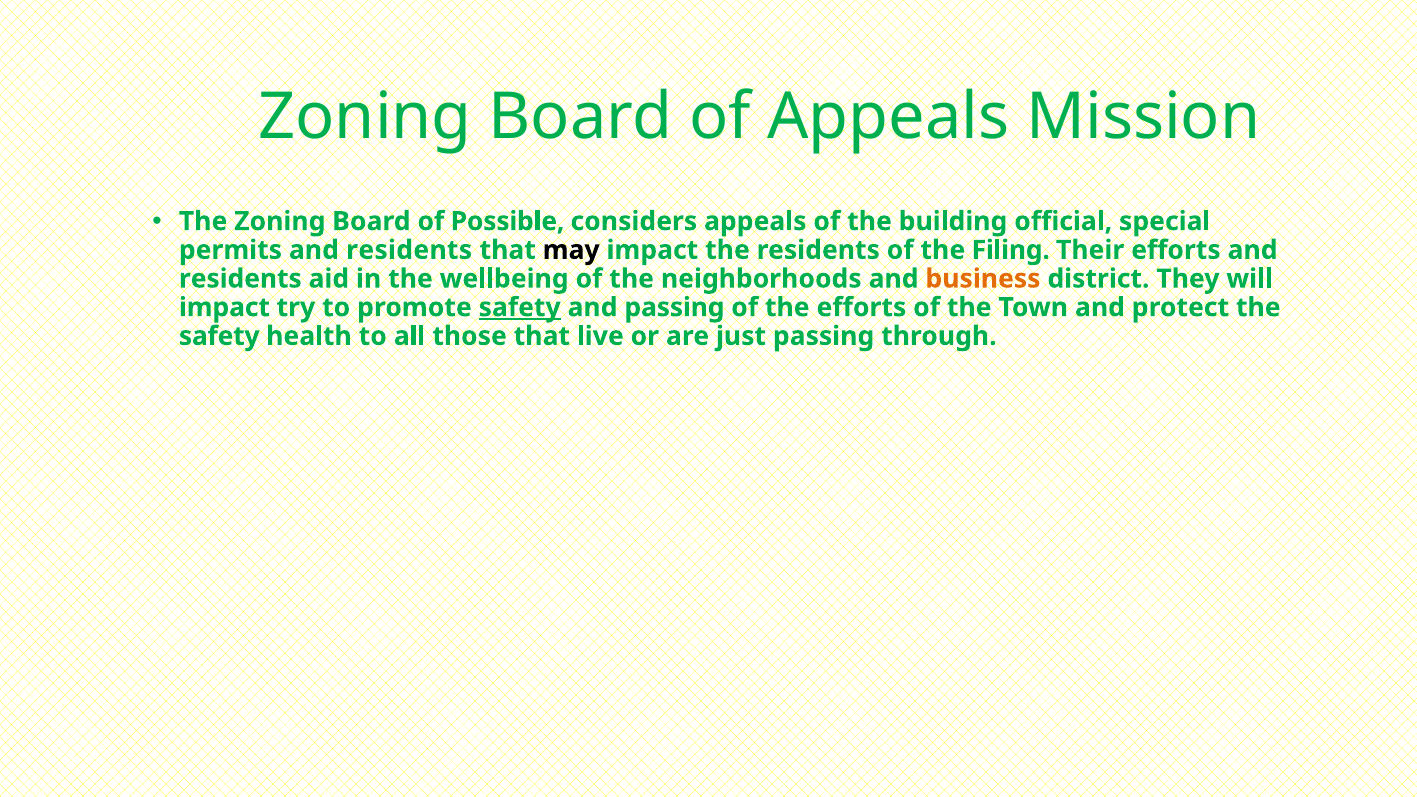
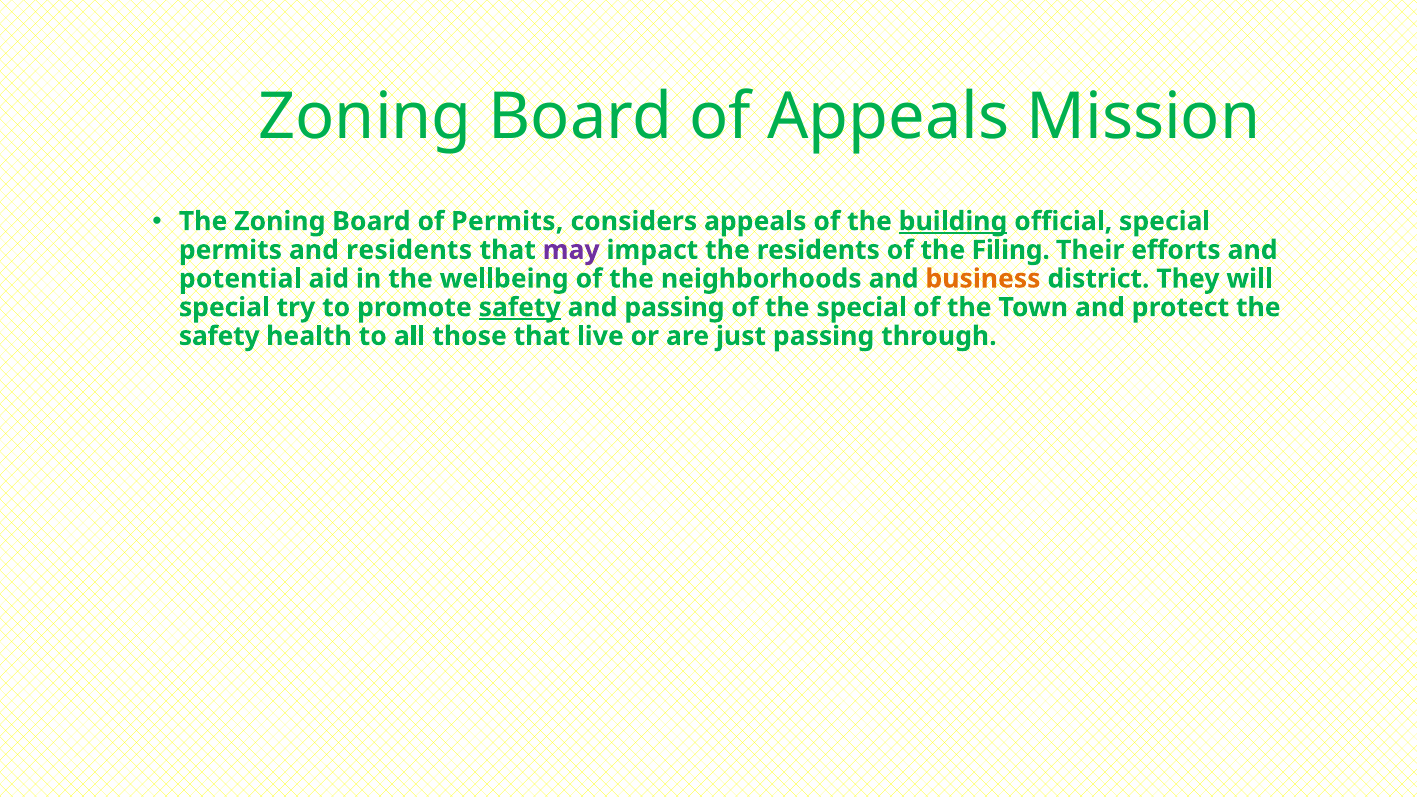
of Possible: Possible -> Permits (507, 221)
building underline: none -> present (953, 221)
may colour: black -> purple (571, 250)
residents: residents -> potential (240, 279)
impact: impact -> special (224, 307)
the efforts: efforts -> special (862, 307)
